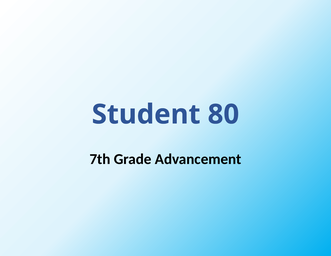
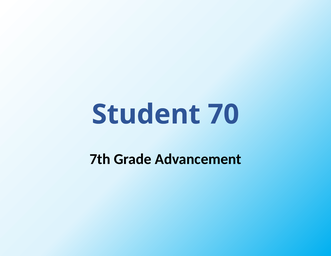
80: 80 -> 70 (223, 114)
